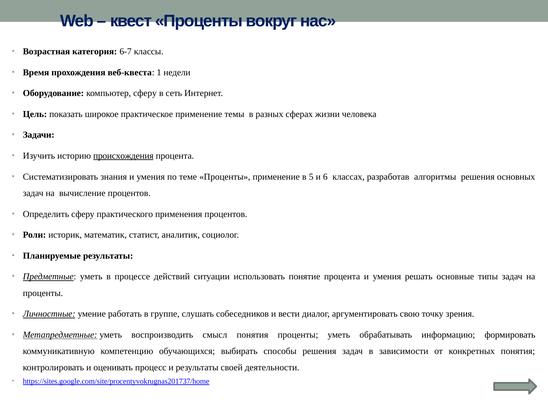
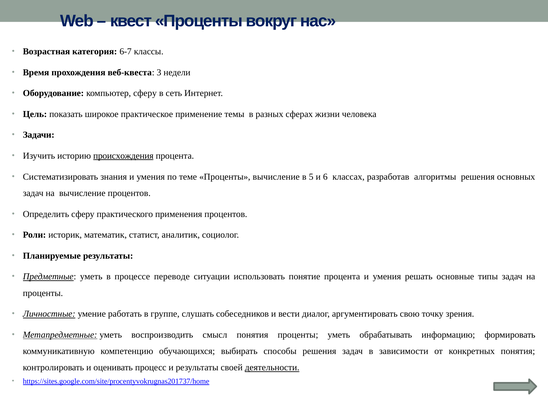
1: 1 -> 3 (159, 72)
Проценты применение: применение -> вычисление (276, 177)
действий: действий -> переводе (172, 277)
деятельности underline: none -> present (272, 368)
